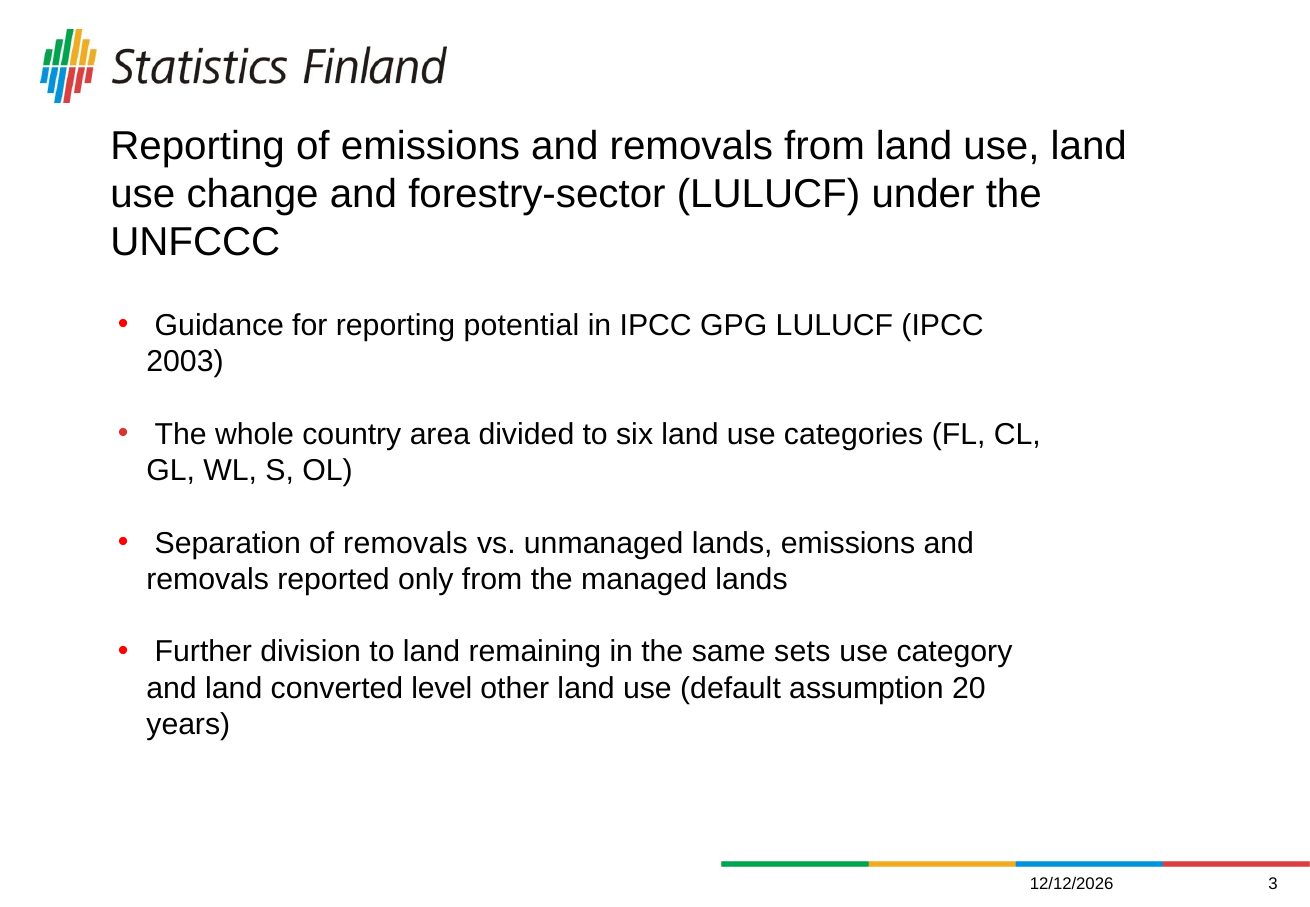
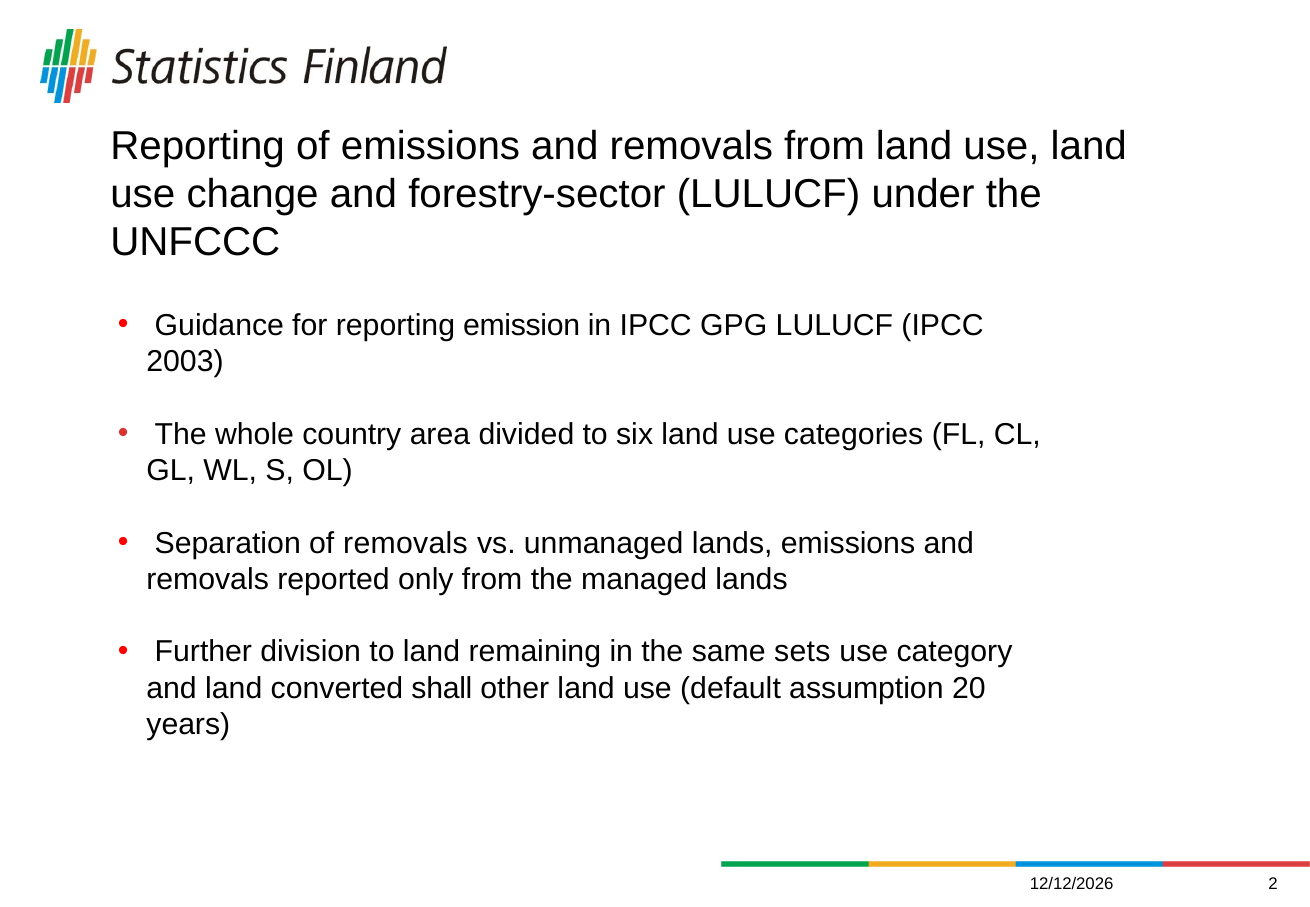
potential: potential -> emission (522, 325)
level: level -> shall (442, 688)
3: 3 -> 2 (1273, 884)
